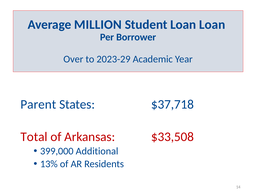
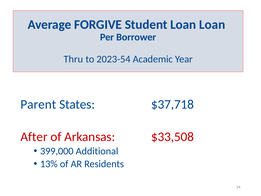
MILLION: MILLION -> FORGIVE (98, 25)
Over: Over -> Thru (73, 59)
2023-29: 2023-29 -> 2023-54 (113, 59)
Total: Total -> After (34, 137)
